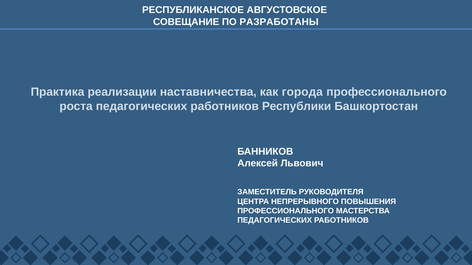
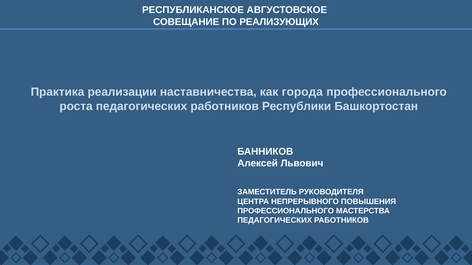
РАЗРАБОТАНЫ: РАЗРАБОТАНЫ -> РЕАЛИЗУЮЩИХ (279, 22)
